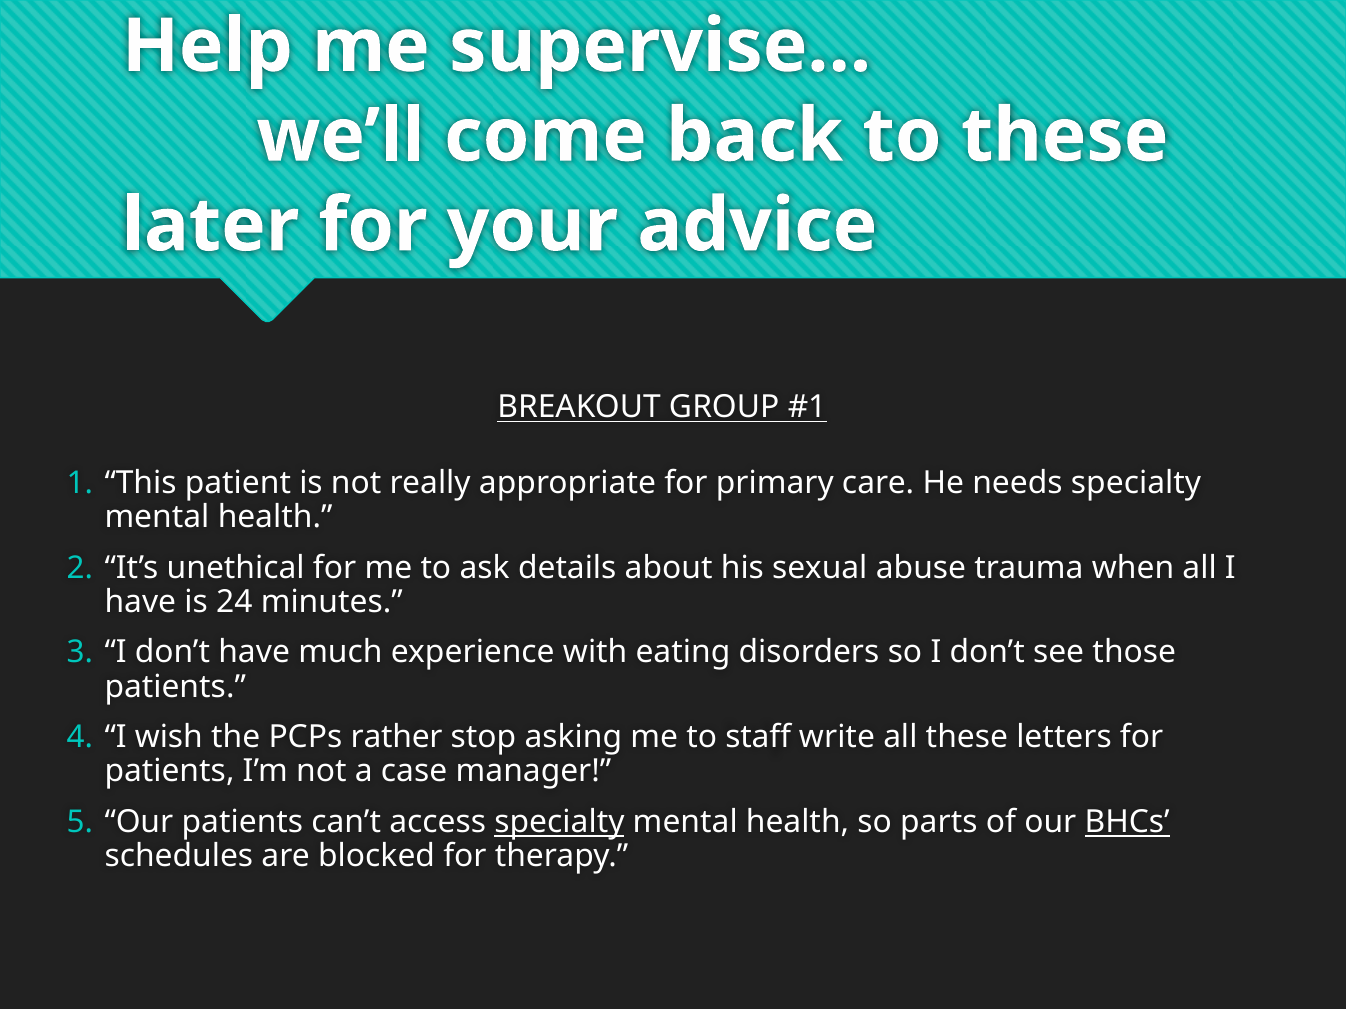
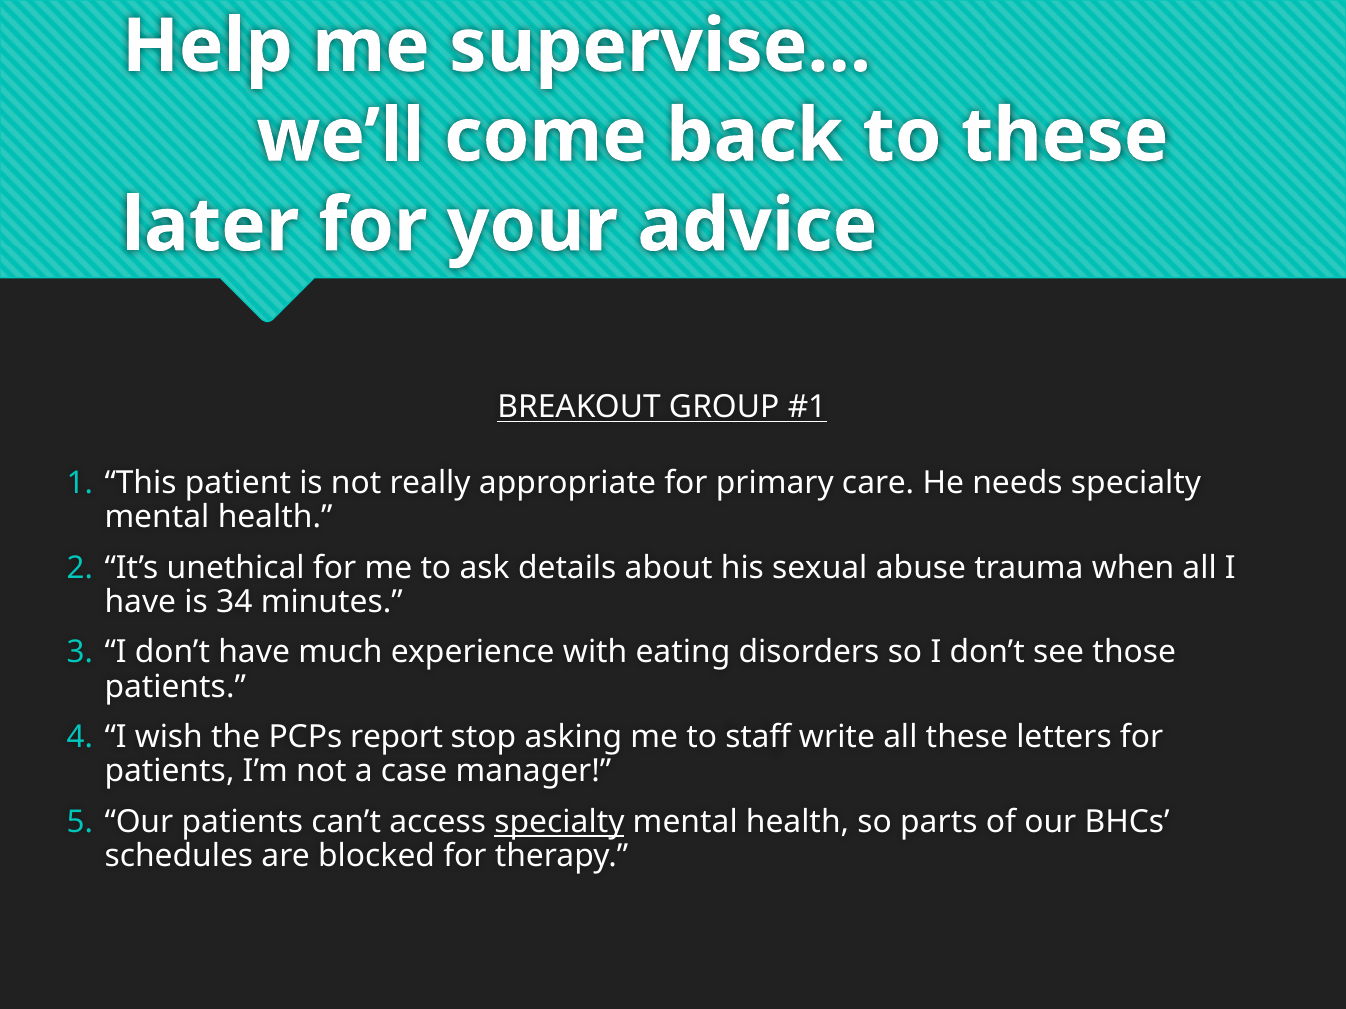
24: 24 -> 34 (234, 602)
rather: rather -> report (397, 738)
BHCs underline: present -> none (1127, 822)
